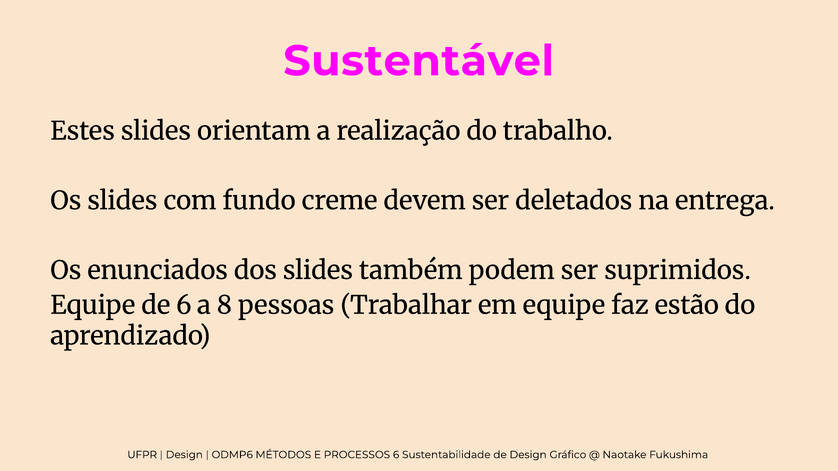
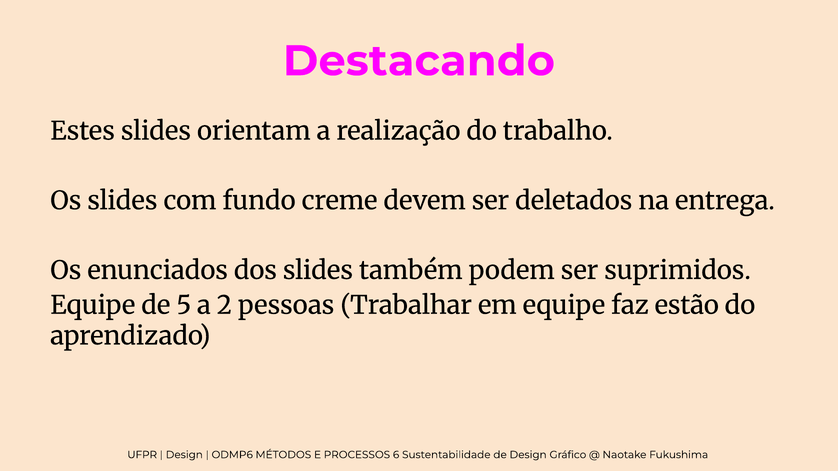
Sustentável: Sustentável -> Destacando (419, 61)
de 6: 6 -> 5 (184, 306)
8: 8 -> 2 (224, 306)
